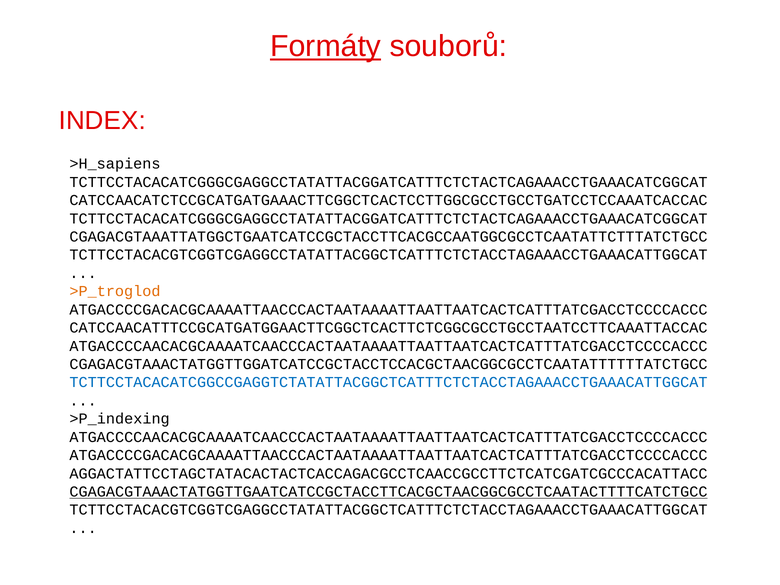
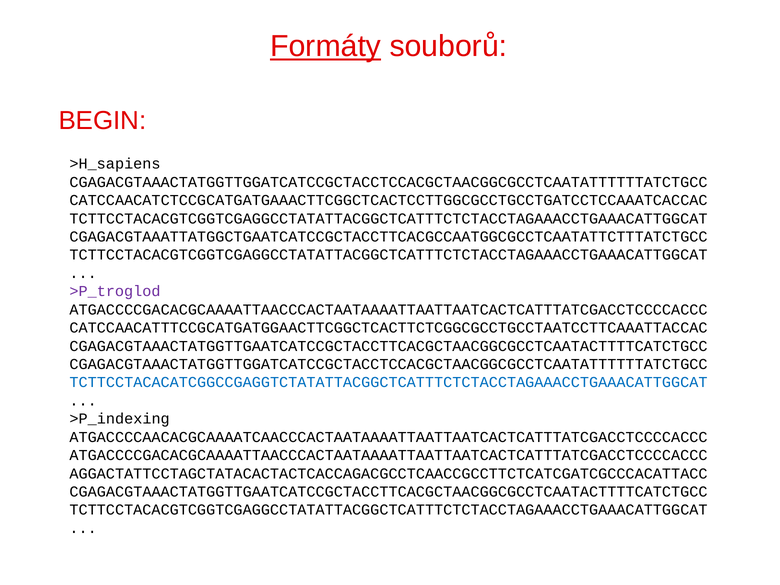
INDEX: INDEX -> BEGIN (103, 121)
TCTTCCTACACATCGGGCGAGGCCTATATTACGGATCATTTCTCTACTCAGAAACCTGAAACATCGGCAT: TCTTCCTACACATCGGGCGAGGCCTATATTACGGATCATTTCTCTACTCAGAAACCTGAAACATCGGCAT -> CGAGACGTAAACTATGGTTGGATCATCCGCTACCTCCACGCTAACGGCGCCTCAATATTTTTTATCTGCC (389, 182)
TCTTCCTACACATCGGGCGAGGCCTATATTACGGATCATTTCTCTACTCAGAAACCTGAAACATCGGCAT: TCTTCCTACACATCGGGCGAGGCCTATATTACGGATCATTTCTCTACTCAGAAACCTGAAACATCGGCAT -> TCTTCCTACACGTCGGTCGAGGCCTATATTACGGCTCATTTCTCTACCTAGAAACCTGAAACATTGGCAT (389, 219)
>P_troglod colour: orange -> purple (115, 291)
ATGACCCCAACACGCAAAATCAACCCACTAATAAAATTAATTAATCACTCATTTATCGACCTCCCCACCC: ATGACCCCAACACGCAAAATCAACCCACTAATAAAATTAATTAATCACTCATTTATCGACCTCCCCACCC -> CGAGACGTAAACTATGGTTGAATCATCCGCTACCTTCACGCTAACGGCGCCTCAATACTTTTCATCTGCC (389, 346)
CGAGACGTAAACTATGGTTGAATCATCCGCTACCTTCACGCTAACGGCGCCTCAATACTTTTCATCTGCC underline: present -> none (389, 492)
